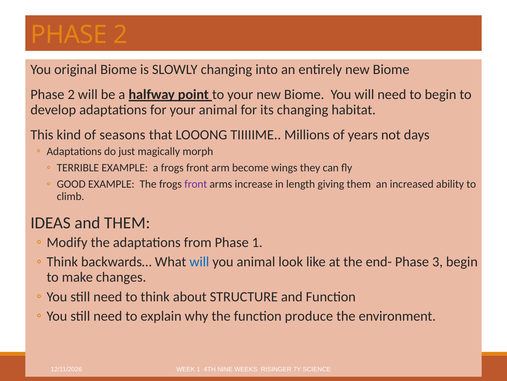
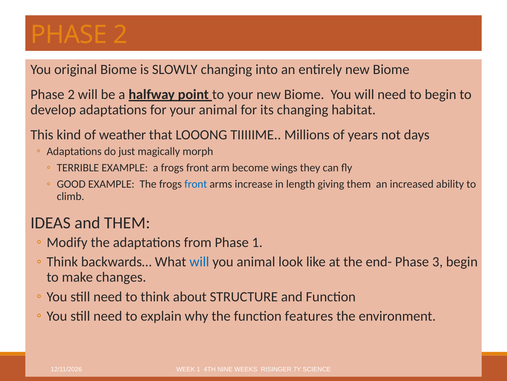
seasons: seasons -> weather (123, 135)
front colour: purple -> blue (196, 184)
produce: produce -> features (309, 316)
